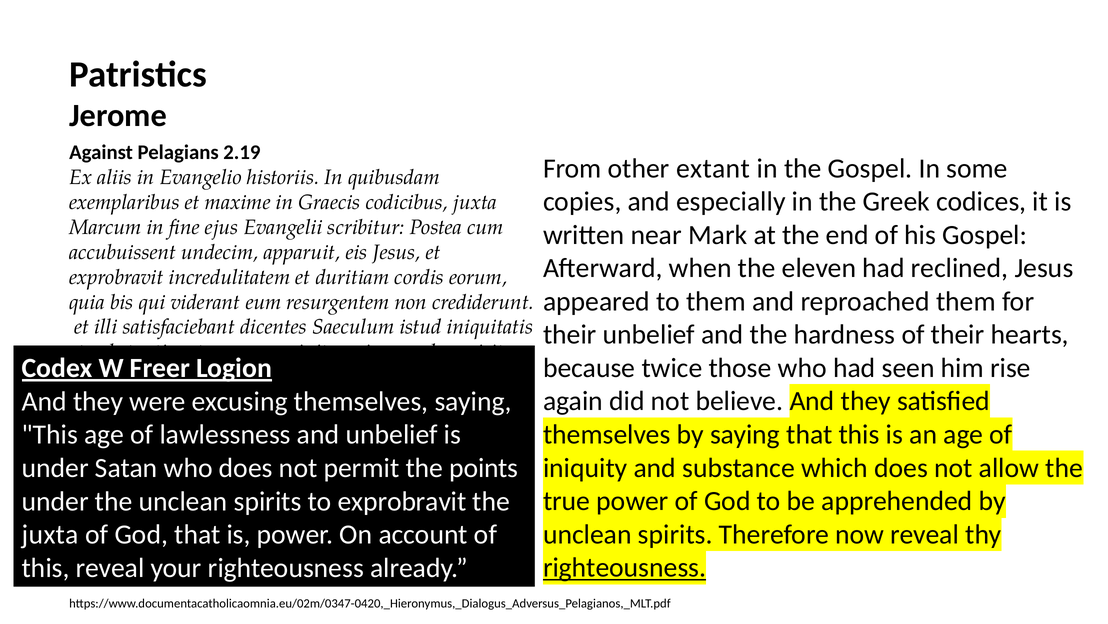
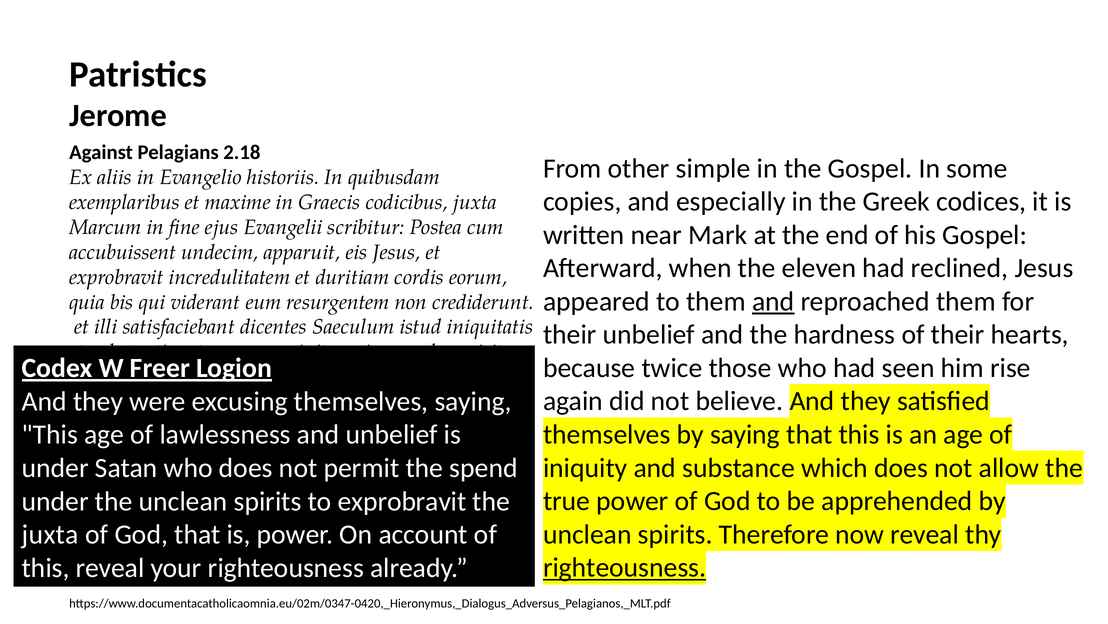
2.19: 2.19 -> 2.18 (242, 152)
extant: extant -> simple (713, 168)
and underline: none -> present (773, 301)
points: points -> spend (484, 468)
